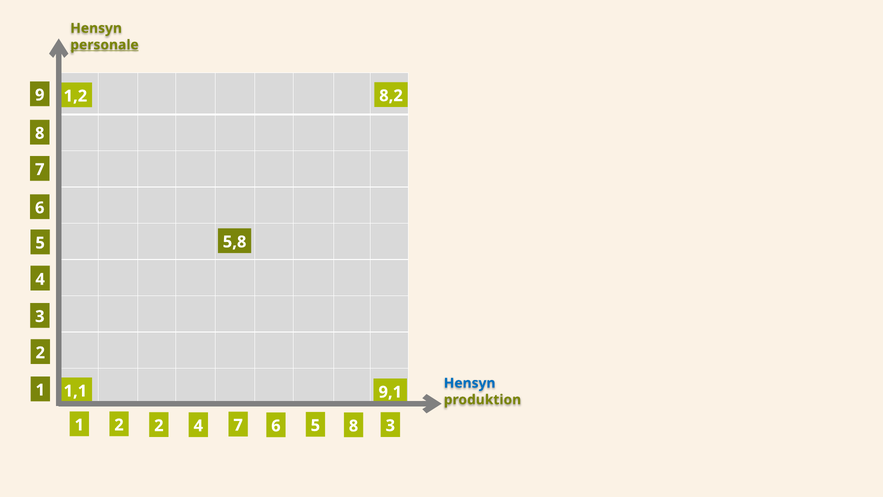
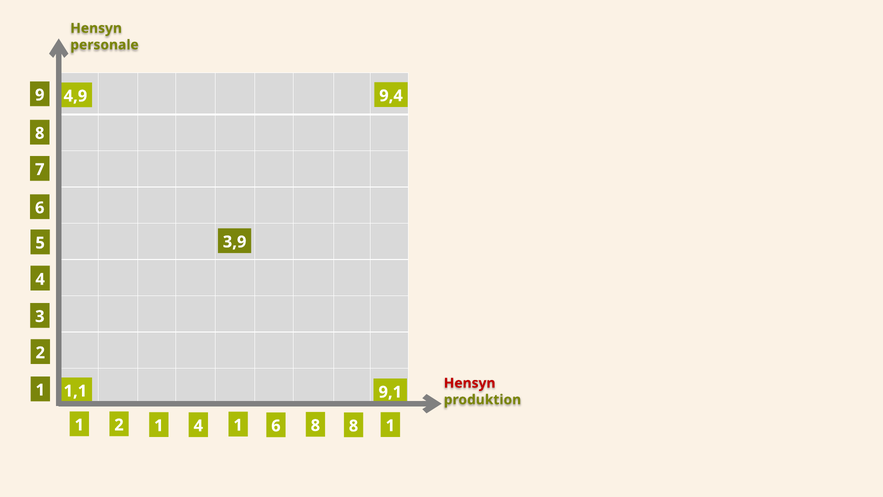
personale underline: present -> none (104, 45)
8,2: 8,2 -> 9,4 (391, 96)
1,2: 1,2 -> 4,9 (75, 96)
5,8: 5,8 -> 3,9 (235, 242)
Hensyn colour: blue -> red (470, 383)
2 2: 2 -> 1 (159, 425)
4 7: 7 -> 1 (238, 425)
6 5: 5 -> 8 (315, 425)
8 3: 3 -> 1 (390, 425)
